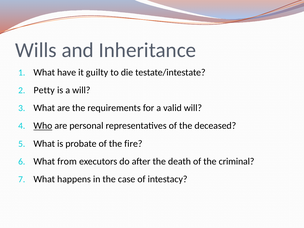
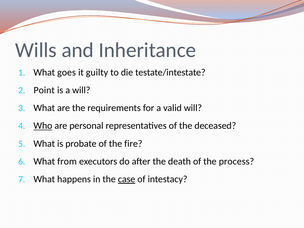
have: have -> goes (67, 72)
Petty: Petty -> Point (44, 90)
criminal: criminal -> process (236, 161)
case underline: none -> present (127, 179)
